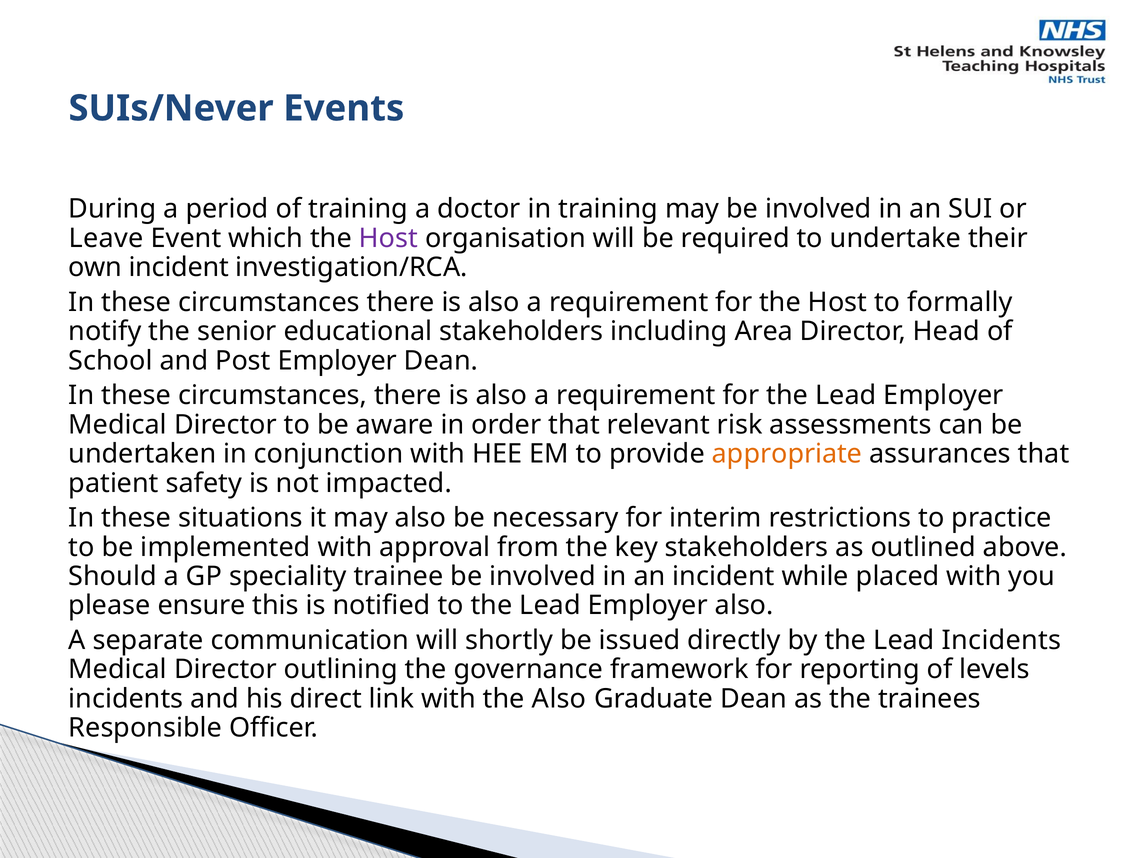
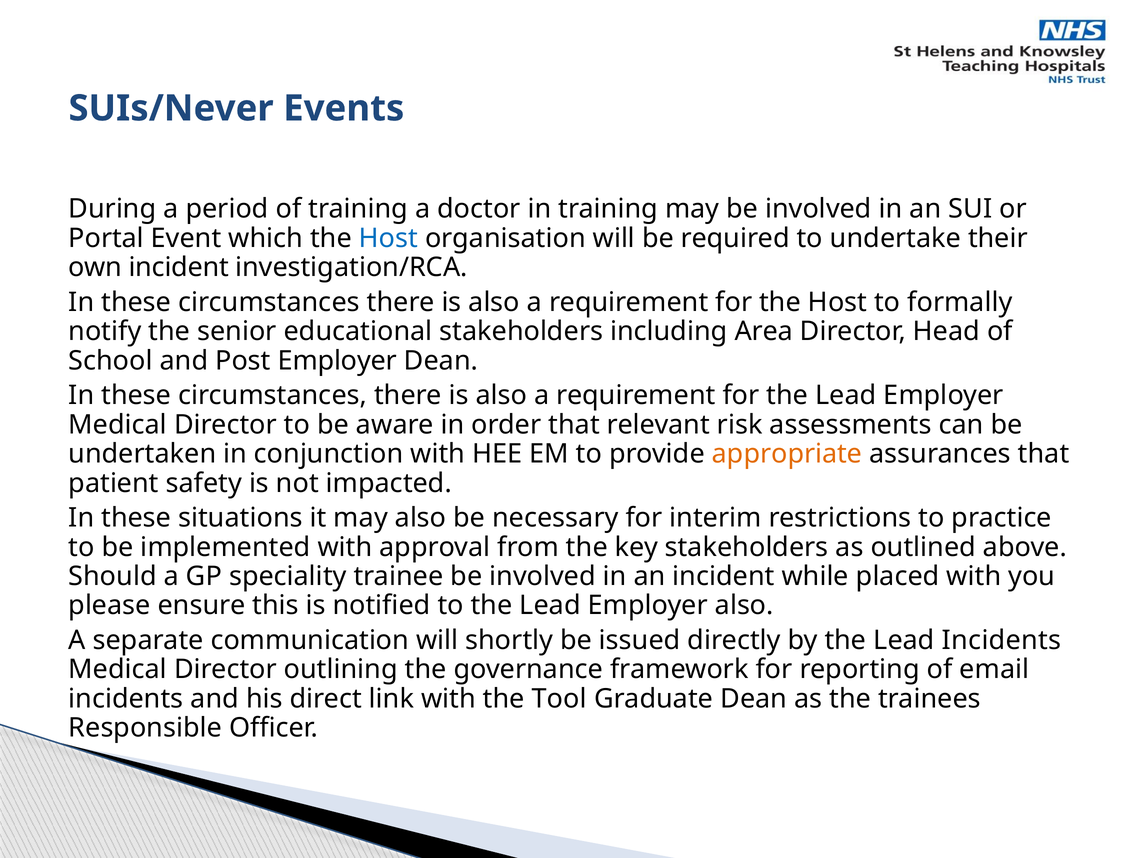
Leave: Leave -> Portal (106, 238)
Host colour: purple -> blue (388, 238)
levels: levels -> email (994, 670)
the Also: Also -> Tool (559, 699)
